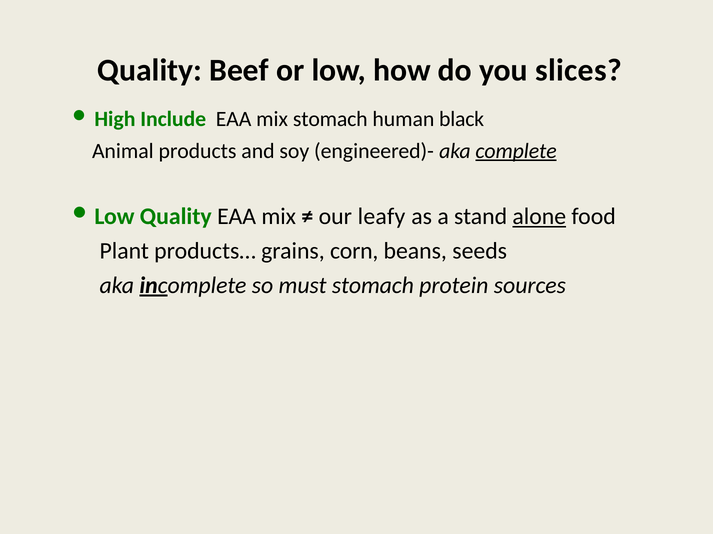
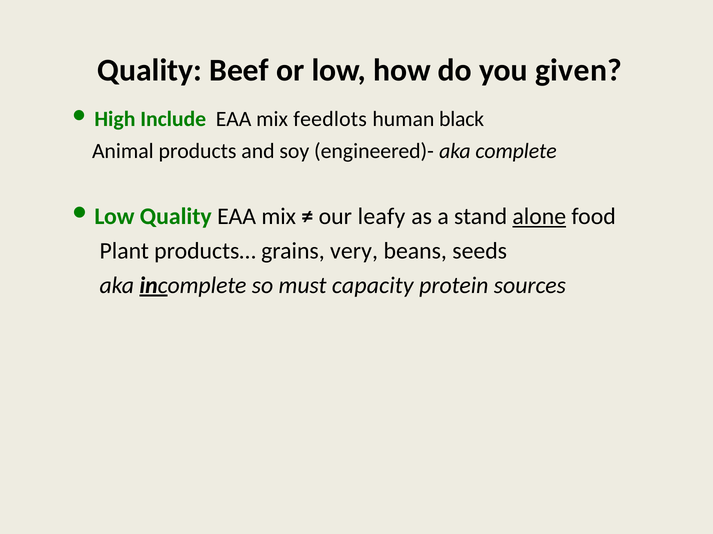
slices: slices -> given (579, 71)
mix stomach: stomach -> feedlots (330, 119)
complete underline: present -> none (516, 151)
corn: corn -> very (354, 251)
must stomach: stomach -> capacity (373, 286)
